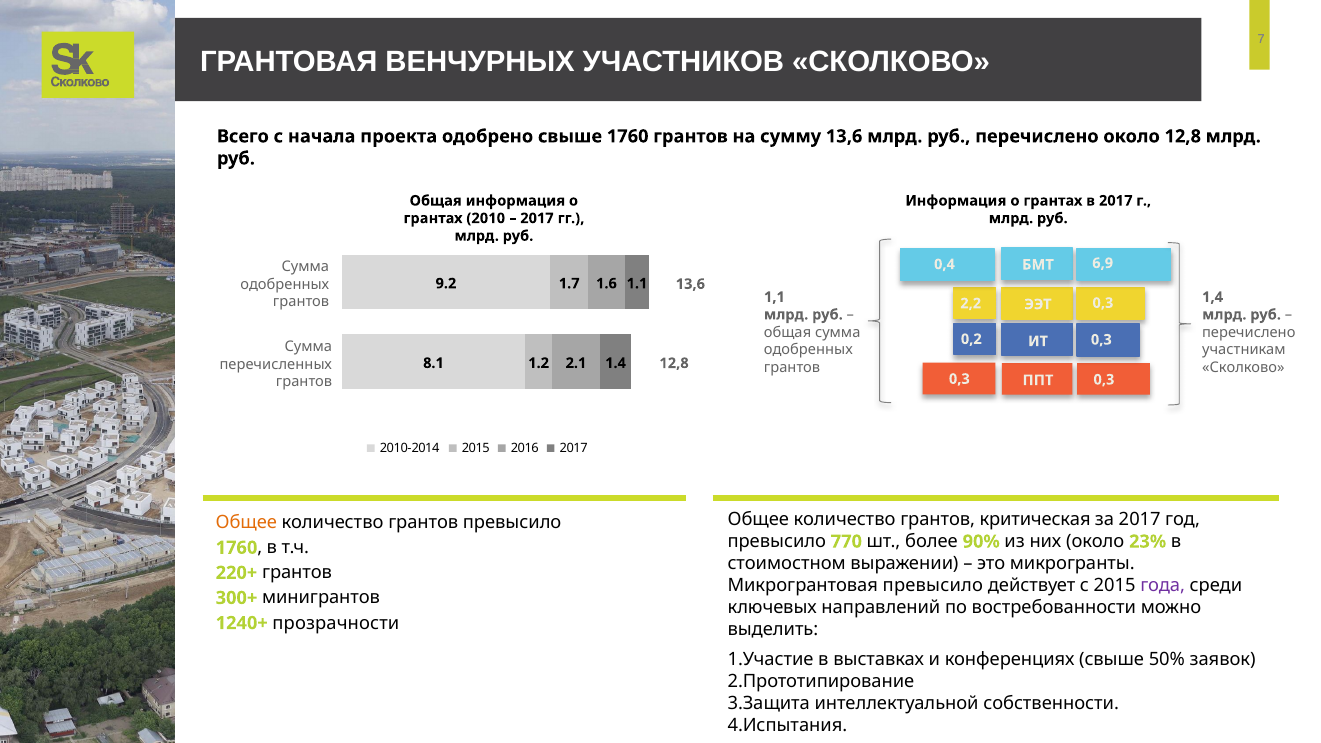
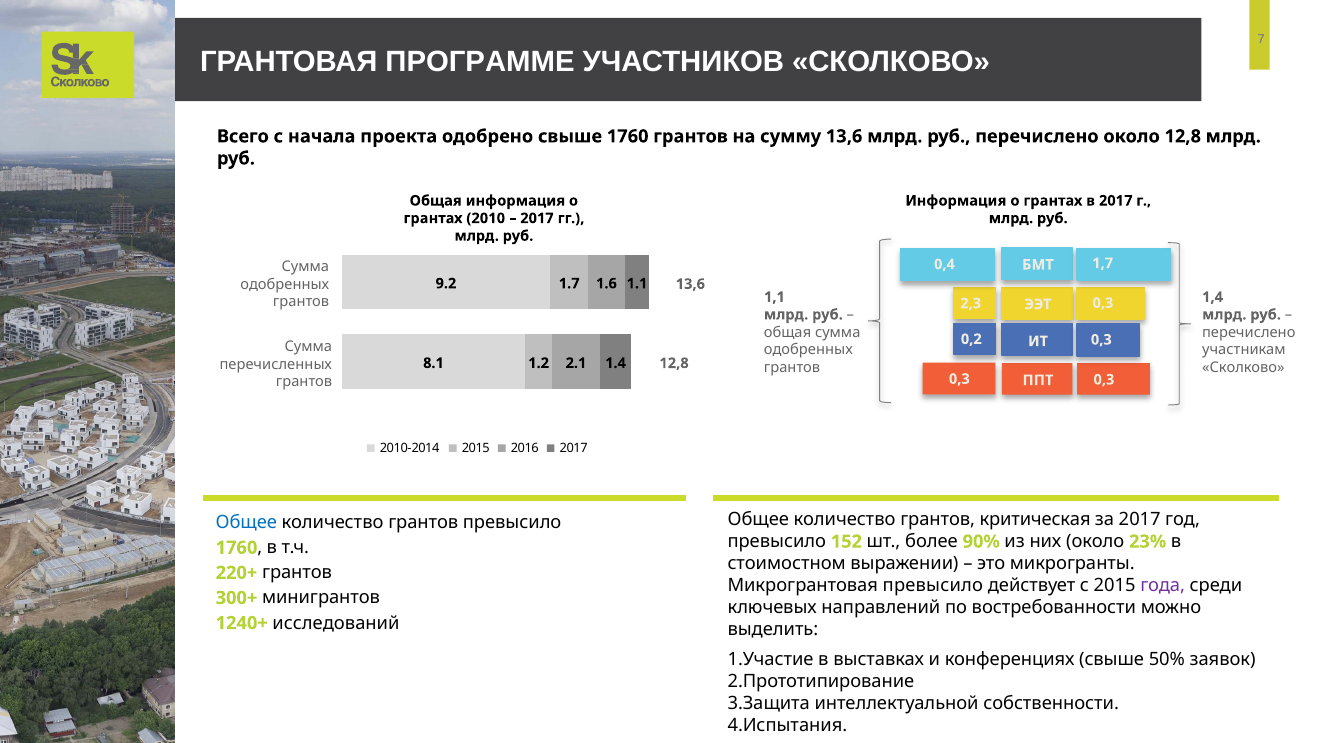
ВЕНЧУРНЫХ: ВЕНЧУРНЫХ -> ПРОГРАММЕ (480, 62)
6,9: 6,9 -> 1,7 (1103, 263)
2,2: 2,2 -> 2,3 (971, 303)
Общее colour: orange -> blue (246, 523)
770: 770 -> 152 (846, 542)
прозрачности: прозрачности -> исследований (336, 623)
